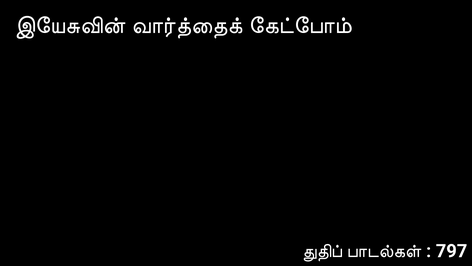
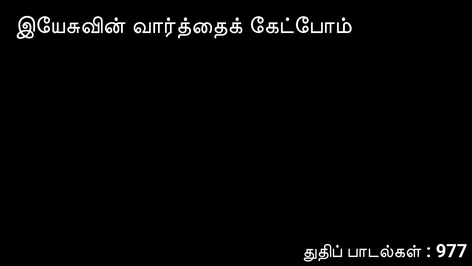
797: 797 -> 977 (452, 251)
